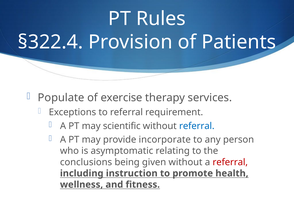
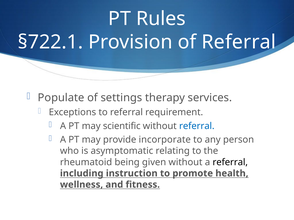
§322.4: §322.4 -> §722.1 (50, 42)
of Patients: Patients -> Referral (239, 42)
exercise: exercise -> settings (121, 98)
conclusions: conclusions -> rheumatoid (86, 162)
referral colour: red -> black (230, 162)
